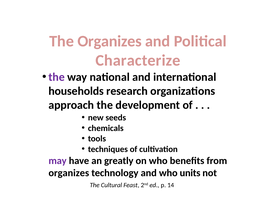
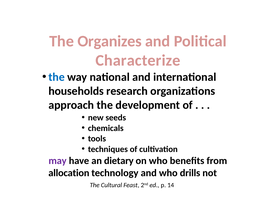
the colour: purple -> blue (57, 77)
greatly: greatly -> dietary (119, 161)
organizes: organizes -> allocation (69, 173)
units: units -> drills (190, 173)
